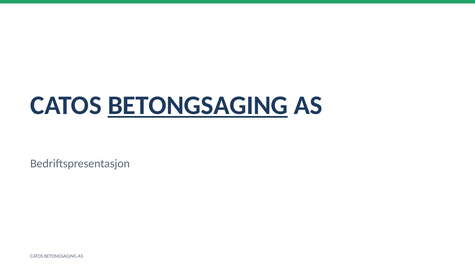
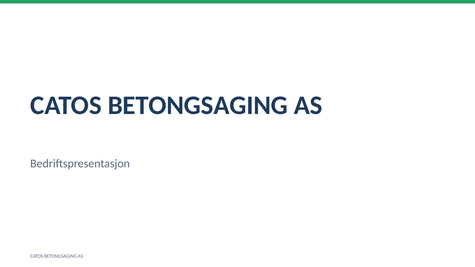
BETONGSAGING underline: present -> none (198, 105)
